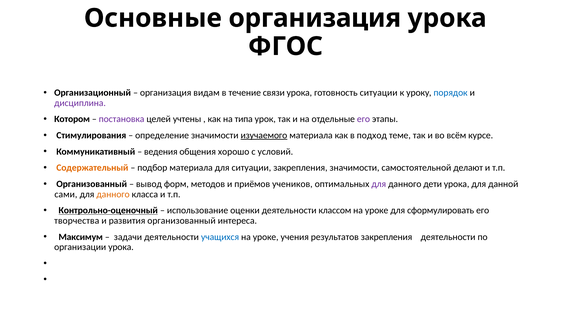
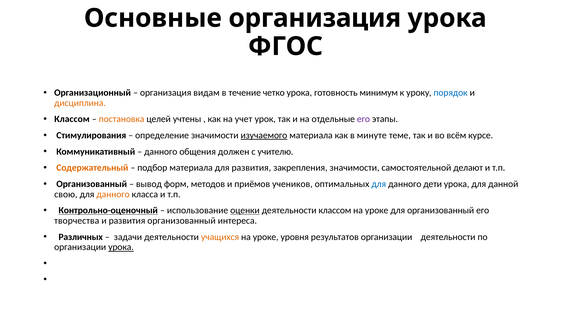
связи: связи -> четко (274, 93)
готовность ситуации: ситуации -> минимум (379, 93)
дисциплина colour: purple -> orange (80, 103)
Котором: Котором -> Классом (72, 119)
постановка colour: purple -> orange (122, 119)
типа: типа -> учет (244, 119)
подход: подход -> минуте (372, 135)
ведения: ведения -> данного (161, 152)
хорошо: хорошо -> должен (234, 152)
условий: условий -> учителю (275, 152)
для ситуации: ситуации -> развития (251, 168)
для colour: purple -> blue (379, 184)
сами: сами -> свою (66, 194)
оценки underline: none -> present (245, 211)
для сформулировать: сформулировать -> организованный (441, 211)
Максимум: Максимум -> Различных (81, 237)
учащихся colour: blue -> orange (220, 237)
учения: учения -> уровня (295, 237)
результатов закрепления: закрепления -> организации (387, 237)
урока underline: none -> present (121, 247)
